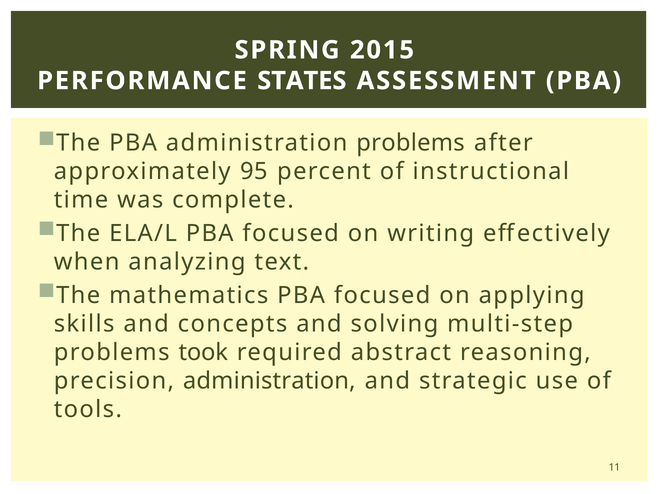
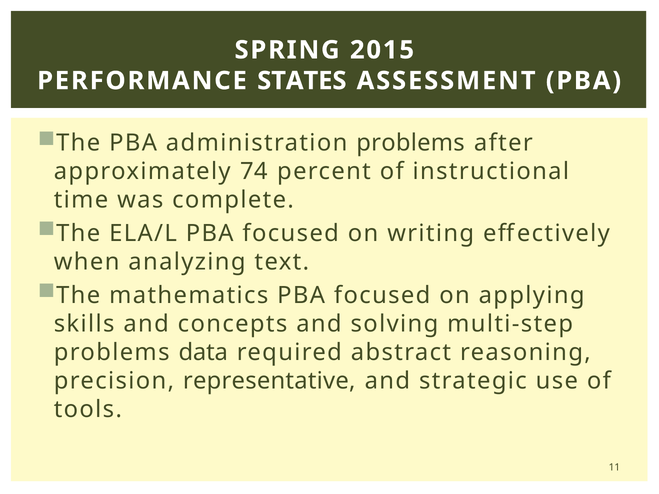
95: 95 -> 74 (254, 172)
took: took -> data (203, 352)
precision administration: administration -> representative (269, 381)
